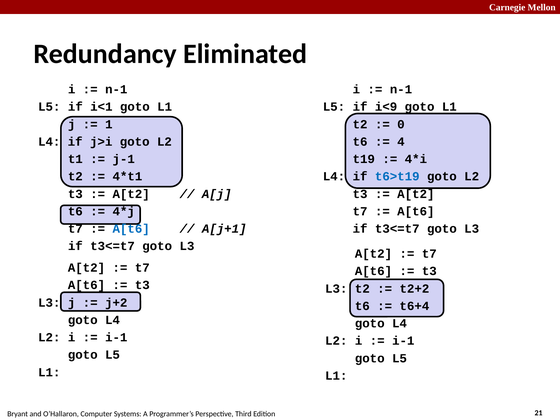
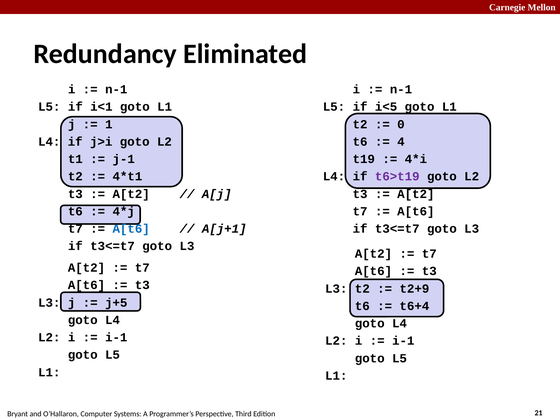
i<9: i<9 -> i<5 (386, 107)
t6>t19 colour: blue -> purple (397, 177)
t2+2: t2+2 -> t2+9 (414, 289)
j+2: j+2 -> j+5 (116, 303)
